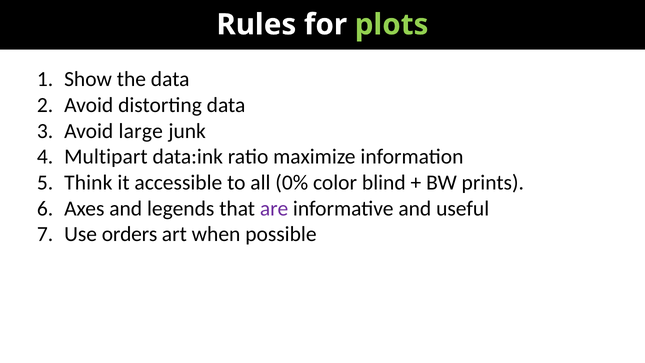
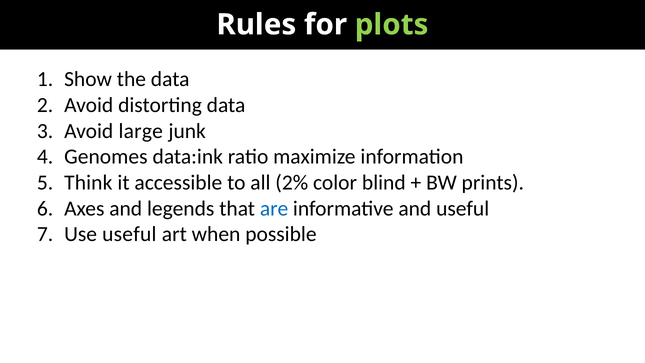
Multipart: Multipart -> Genomes (106, 157)
0%: 0% -> 2% (292, 183)
are colour: purple -> blue (274, 208)
Use orders: orders -> useful (129, 234)
